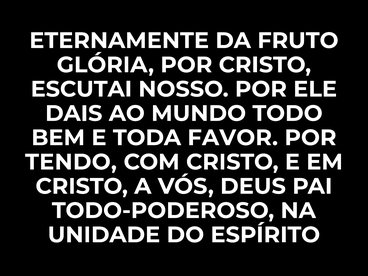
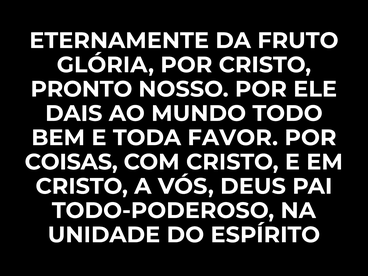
ESCUTAI: ESCUTAI -> PRONTO (81, 89)
TENDO: TENDO -> COISAS (71, 162)
